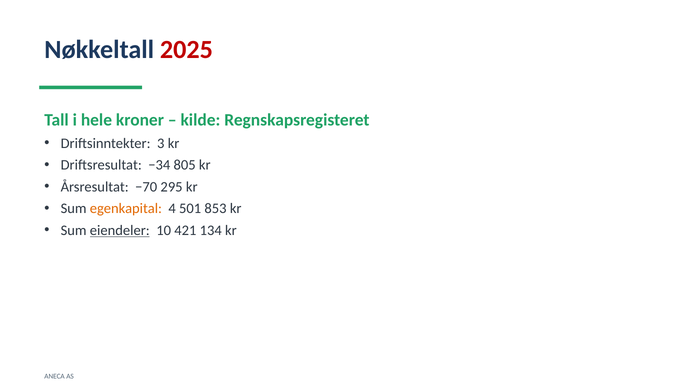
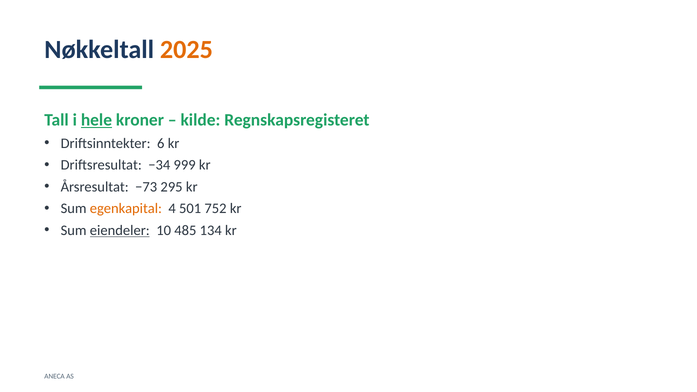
2025 colour: red -> orange (186, 50)
hele underline: none -> present (96, 120)
3: 3 -> 6 (161, 143)
805: 805 -> 999 (185, 165)
−70: −70 -> −73 (146, 187)
853: 853 -> 752 (216, 209)
421: 421 -> 485 (185, 231)
